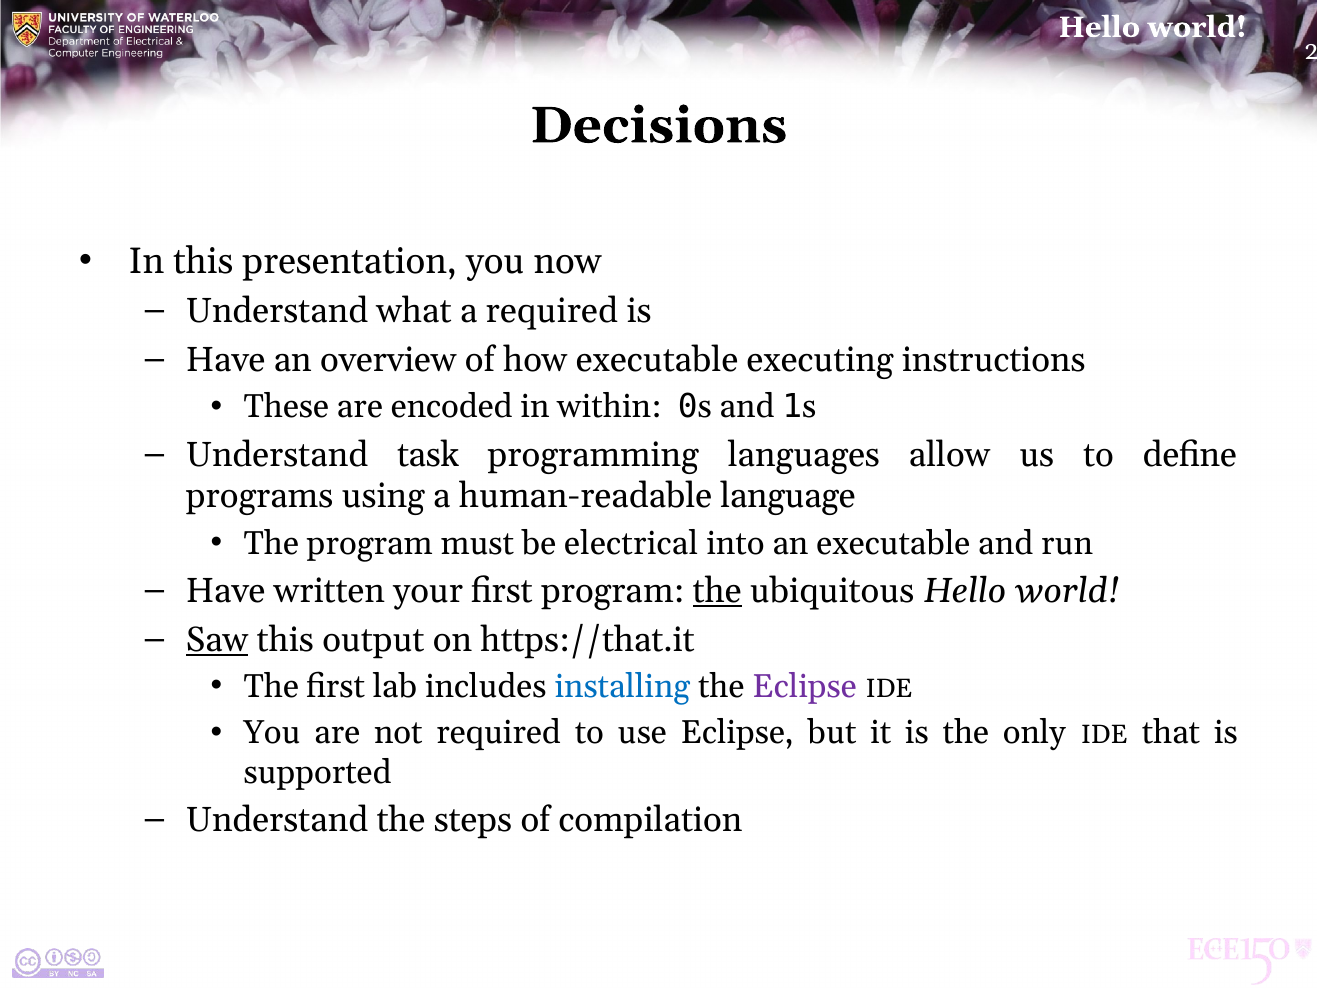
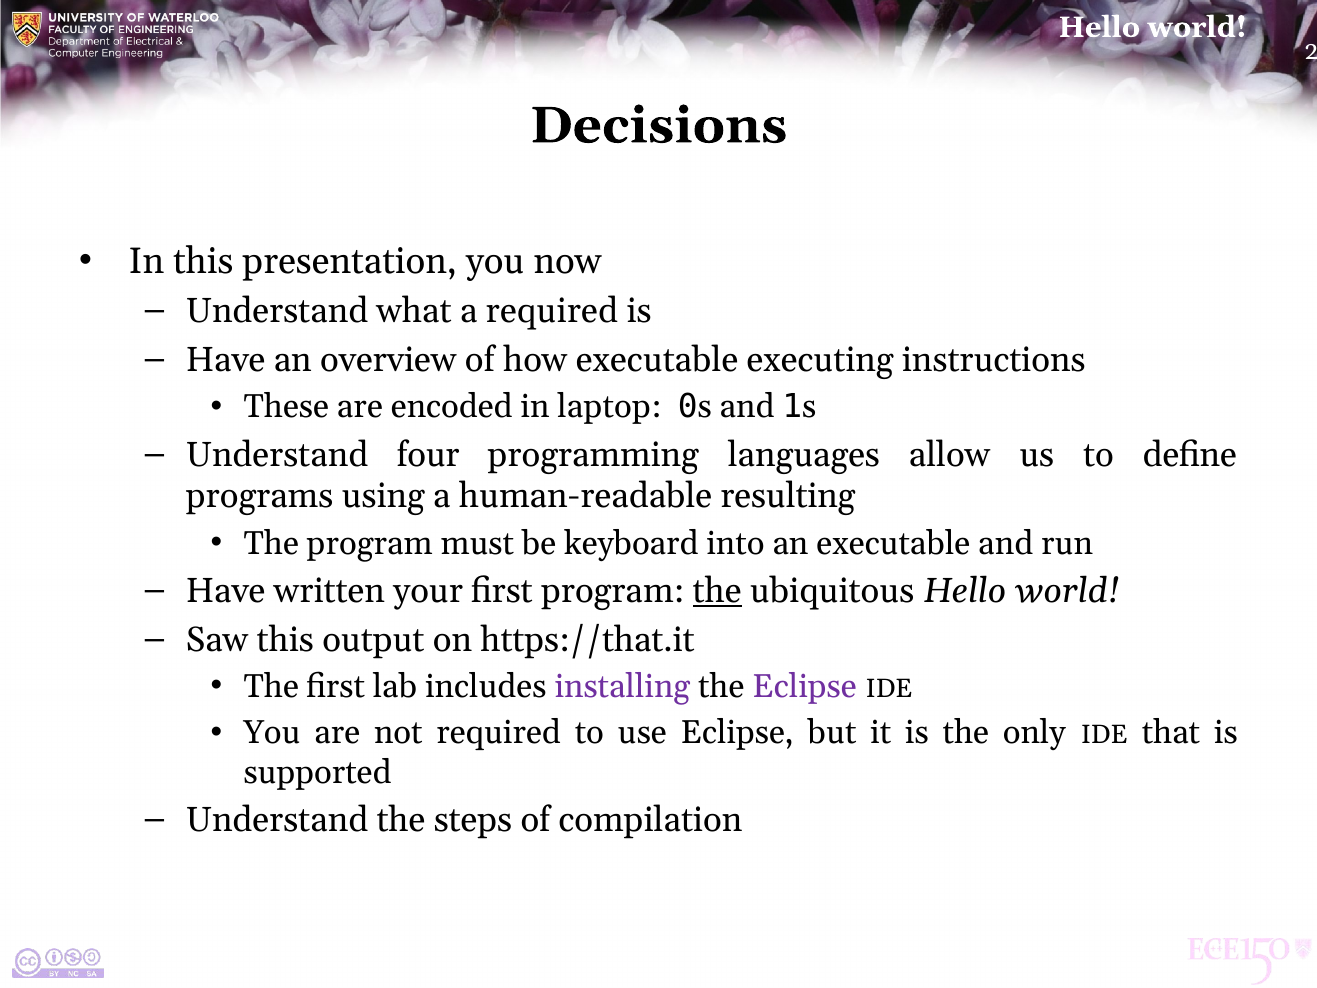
within: within -> laptop (609, 407)
task: task -> four (428, 455)
language: language -> resulting (788, 496)
electrical: electrical -> keyboard (631, 543)
Saw underline: present -> none (217, 640)
installing colour: blue -> purple (622, 687)
